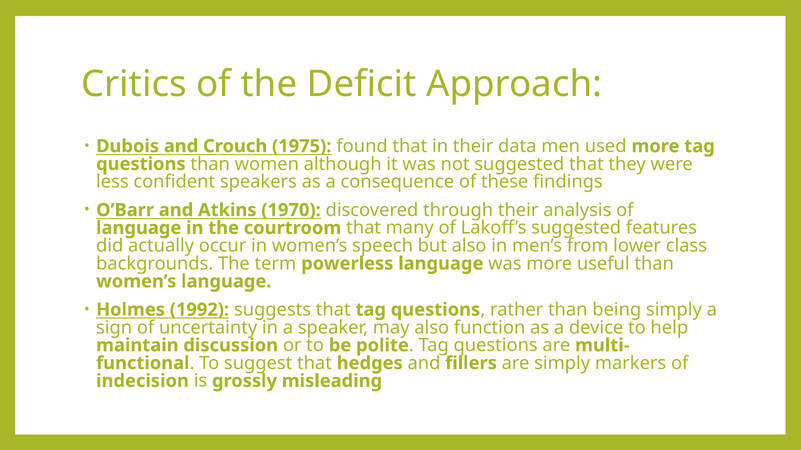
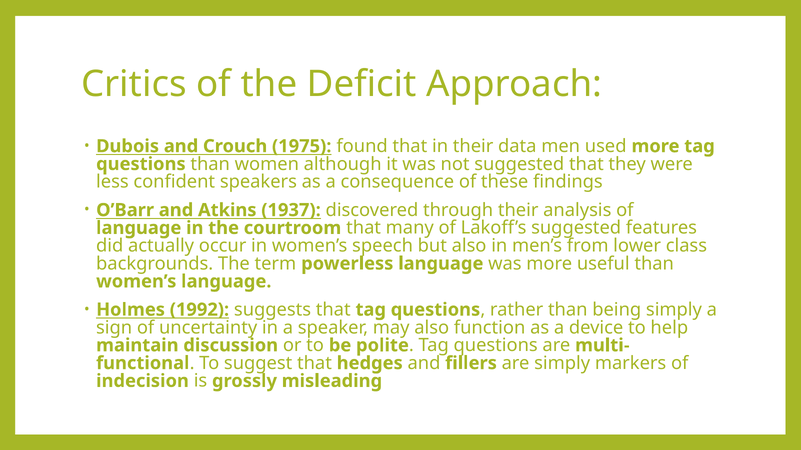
1970: 1970 -> 1937 (291, 210)
